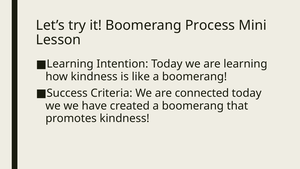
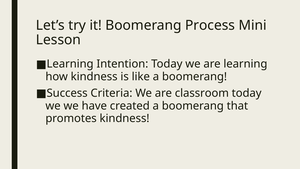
connected: connected -> classroom (202, 93)
